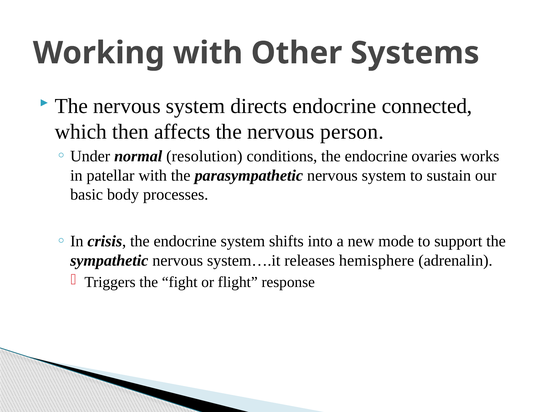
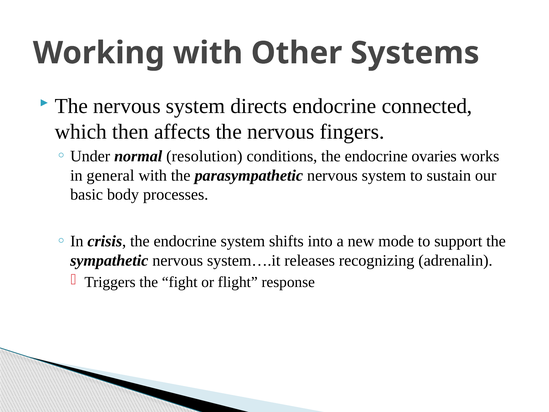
person: person -> fingers (352, 132)
patellar: patellar -> general (110, 175)
hemisphere: hemisphere -> recognizing (377, 260)
